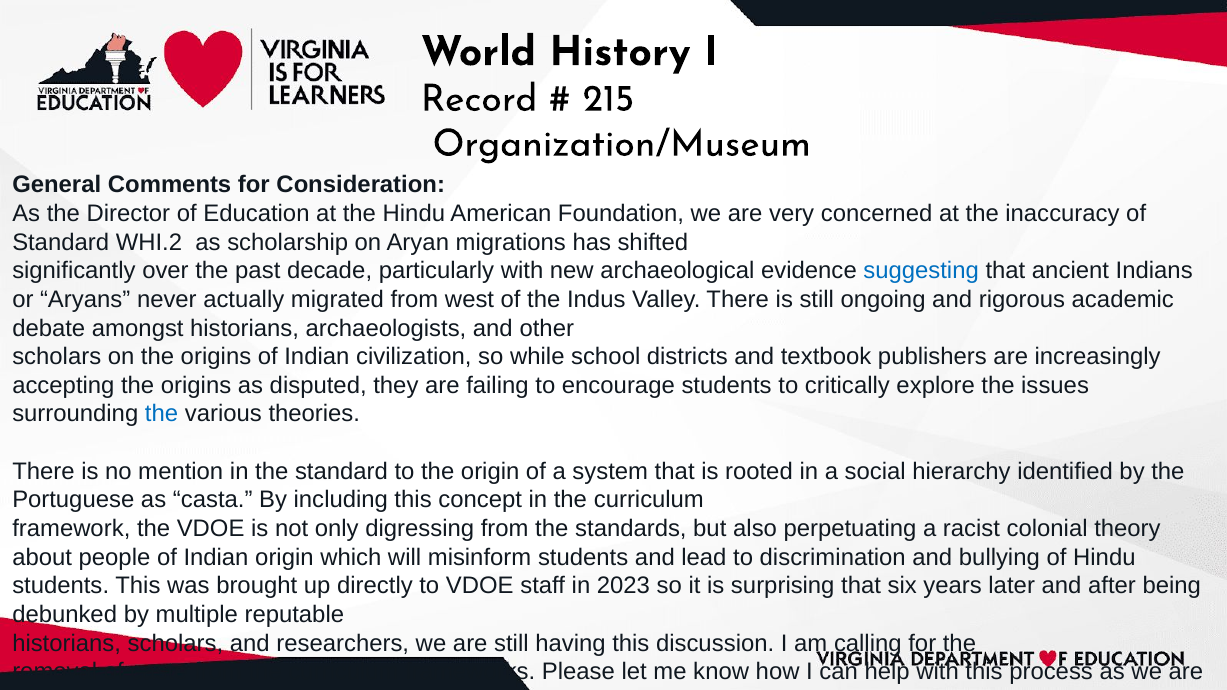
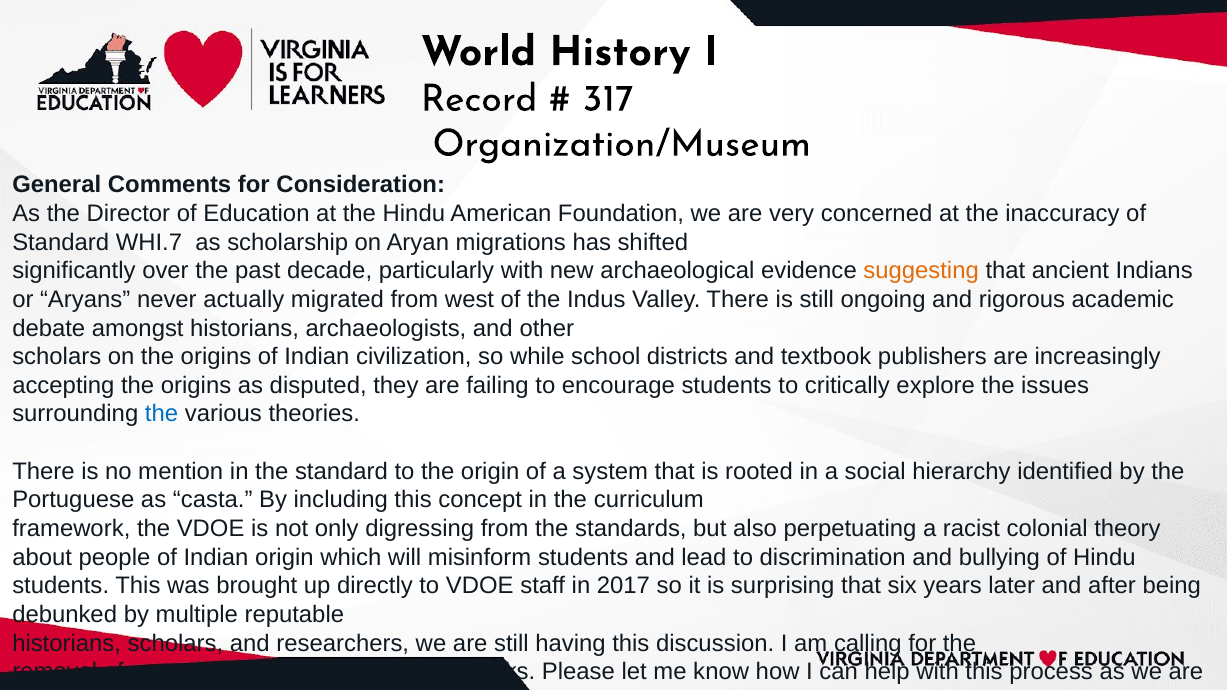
215: 215 -> 317 (608, 98)
WHI.2: WHI.2 -> WHI.7 (149, 242)
suggesting colour: blue -> orange (921, 271)
2023: 2023 -> 2017 (623, 586)
